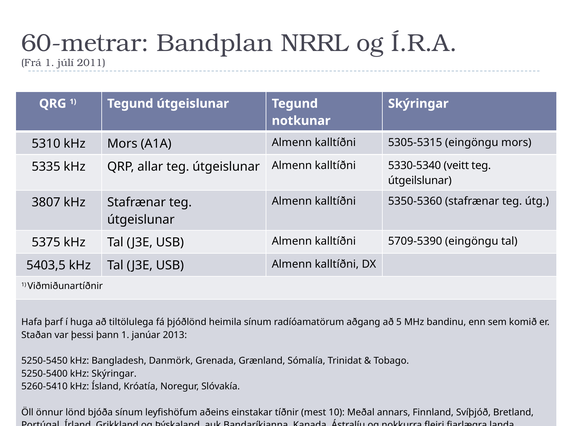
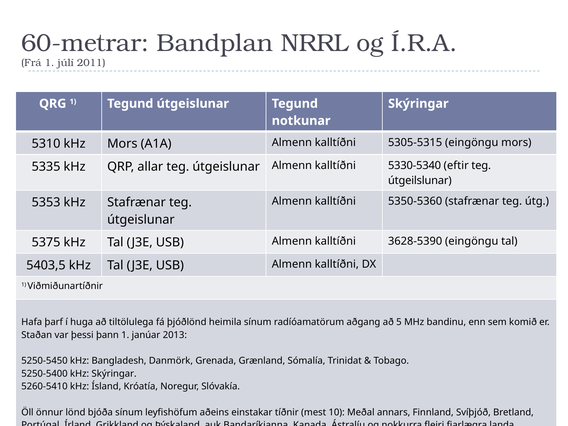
veitt: veitt -> eftir (456, 166)
3807: 3807 -> 5353 (46, 202)
5709-5390: 5709-5390 -> 3628-5390 (415, 241)
